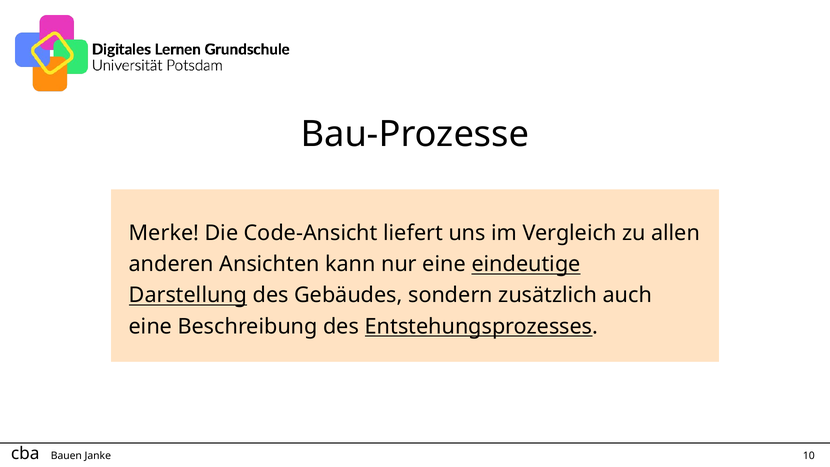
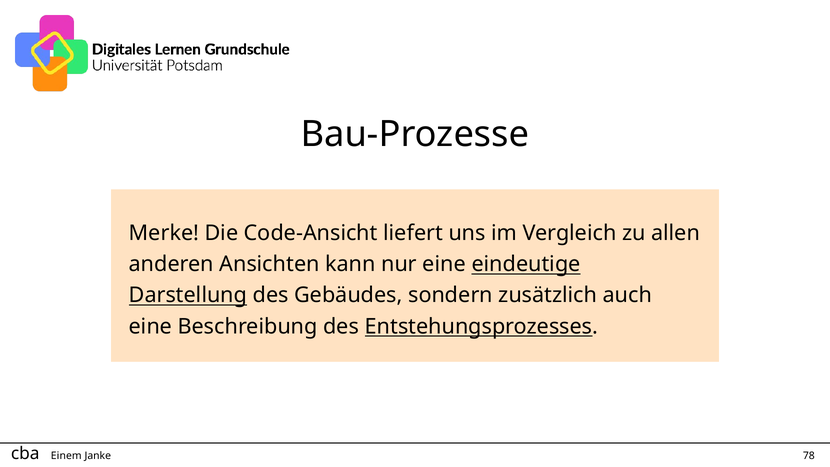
10: 10 -> 78 (809, 456)
Bauen: Bauen -> Einem (66, 456)
